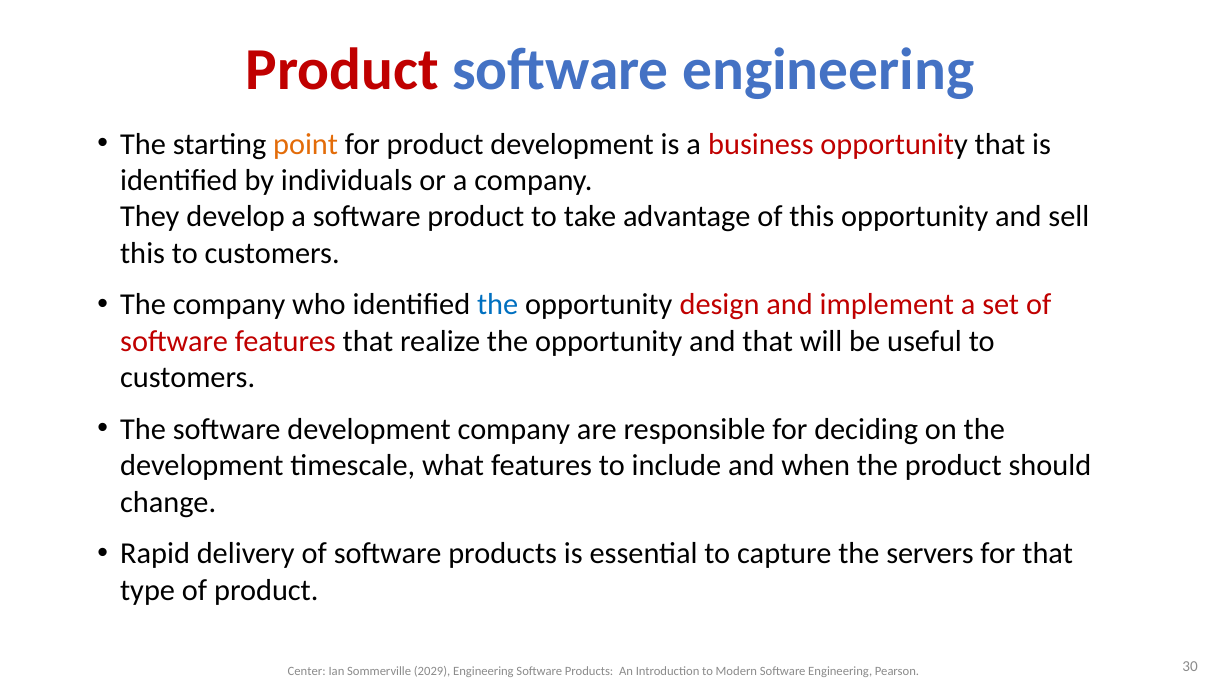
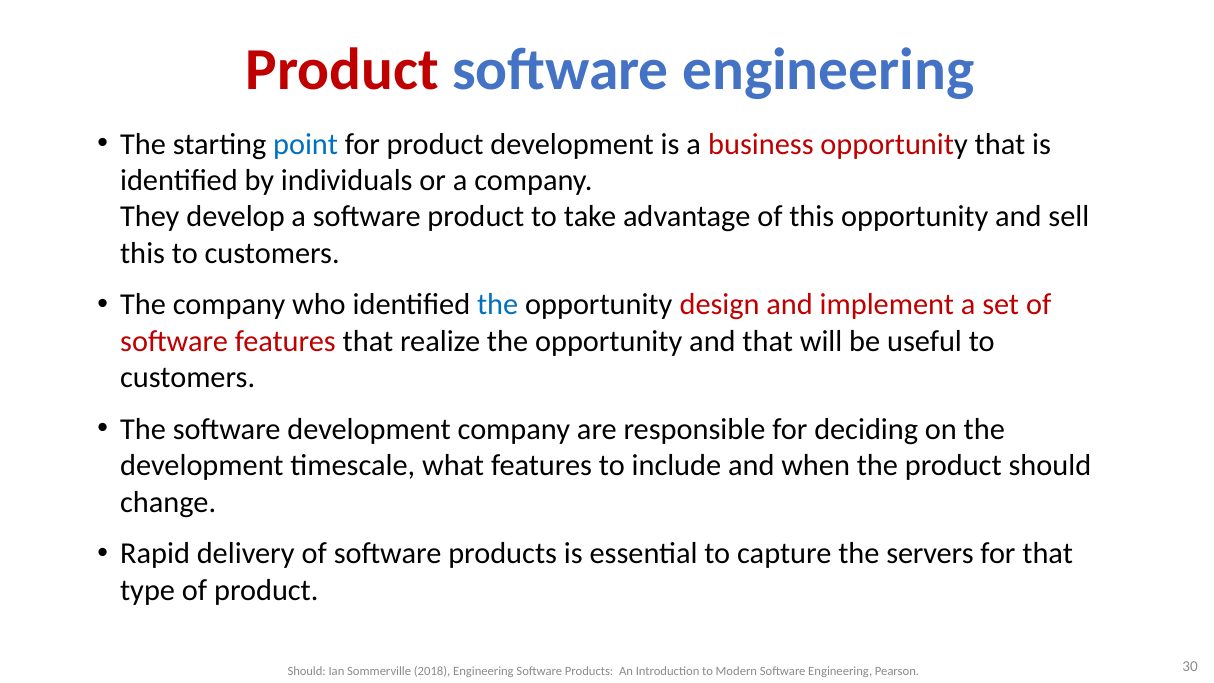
point colour: orange -> blue (306, 144)
Center: Center -> Should (307, 671)
2029: 2029 -> 2018 (432, 671)
